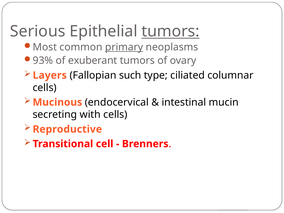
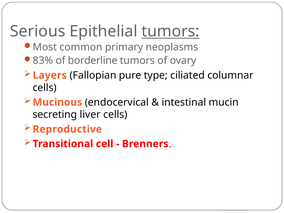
primary underline: present -> none (124, 47)
93%: 93% -> 83% (43, 61)
exuberant: exuberant -> borderline (93, 61)
such: such -> pure (130, 75)
with: with -> liver (90, 115)
